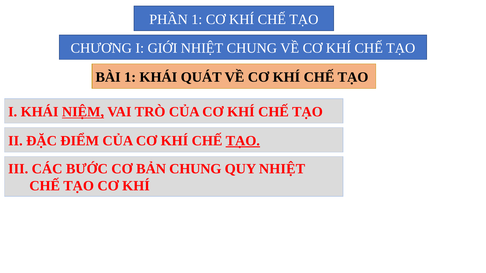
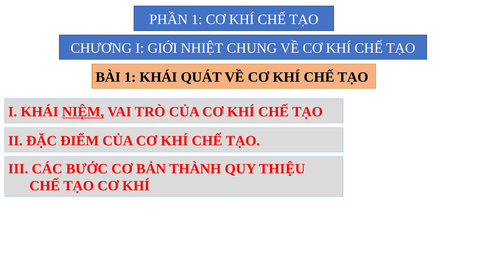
TẠO underline: present -> none (243, 141)
BẢN CHUNG: CHUNG -> THÀNH (195, 169)
QUY NHIỆT: NHIỆT -> THIỆU (282, 169)
